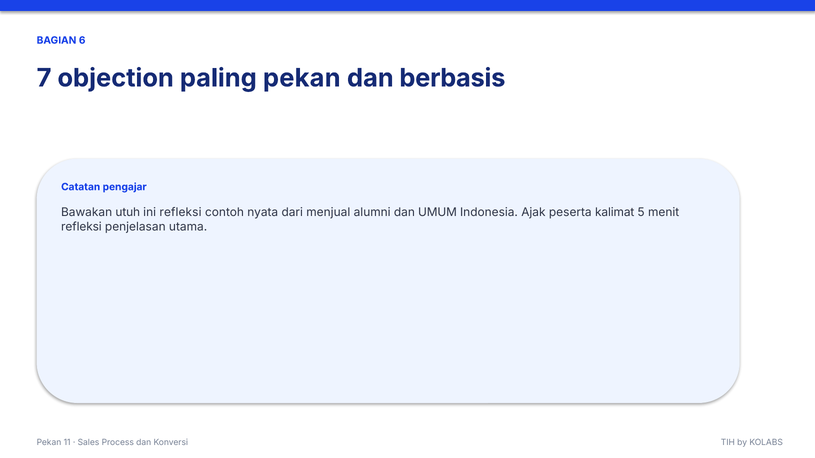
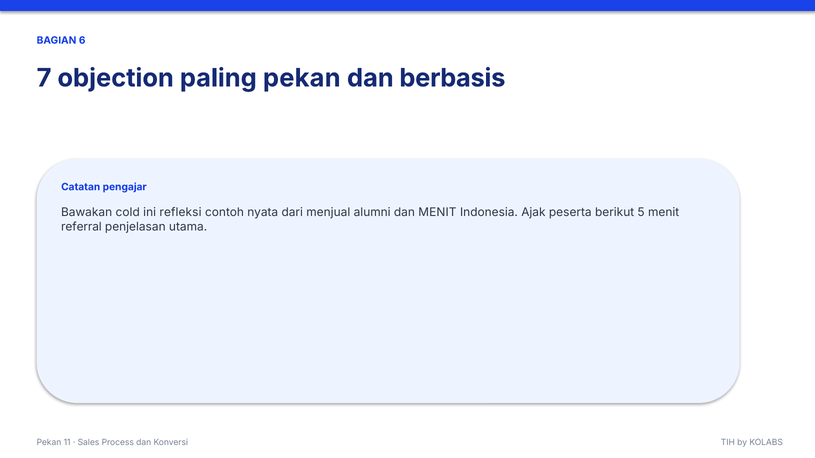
utuh: utuh -> cold (128, 213)
dan UMUM: UMUM -> MENIT (437, 213)
kalimat: kalimat -> berikut (615, 213)
refleksi: refleksi -> referral (81, 227)
